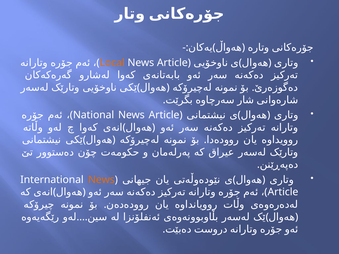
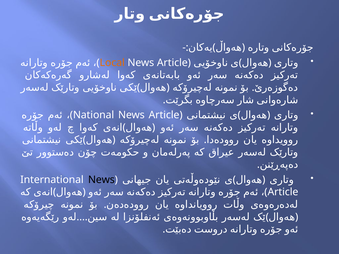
News colour: orange -> black (101, 180)
